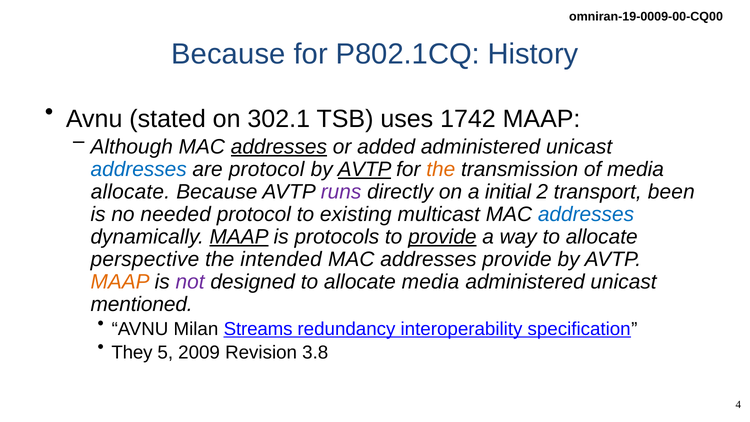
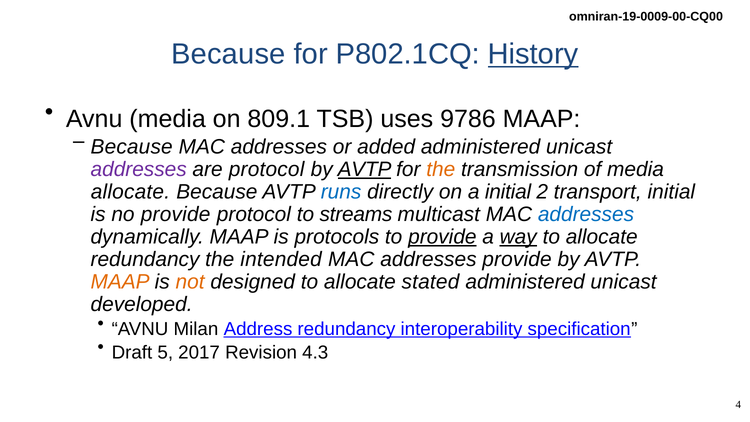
History underline: none -> present (533, 54)
Avnu stated: stated -> media (168, 119)
302.1: 302.1 -> 809.1 (279, 119)
1742: 1742 -> 9786 (468, 119)
Although: Although -> Because (132, 147)
addresses underline: present -> none (279, 147)
addresses colour: blue -> purple (139, 169)
runs colour: purple -> blue (341, 192)
transport been: been -> initial (671, 192)
no needed: needed -> provide (176, 214)
existing: existing -> streams (356, 214)
MAAP underline: present -> none (239, 237)
way underline: none -> present (518, 237)
perspective: perspective -> redundancy (145, 259)
not colour: purple -> orange (190, 282)
allocate media: media -> stated (430, 282)
mentioned: mentioned -> developed (142, 304)
Streams: Streams -> Address (258, 329)
They: They -> Draft (132, 352)
2009: 2009 -> 2017 (199, 352)
3.8: 3.8 -> 4.3 (315, 352)
